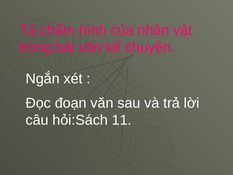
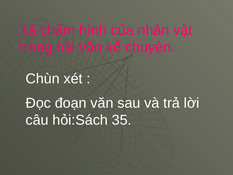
Ngắn: Ngắn -> Chùn (43, 79)
11: 11 -> 35 (122, 120)
